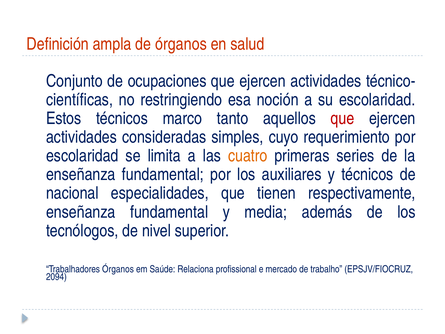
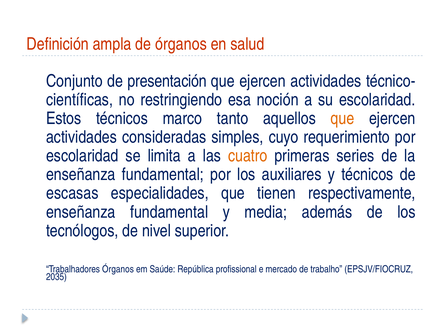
ocupaciones: ocupaciones -> presentación (167, 81)
que colour: red -> orange (342, 118)
nacional: nacional -> escasas (72, 193)
Relaciona: Relaciona -> República (196, 269)
2094: 2094 -> 2035 (56, 277)
